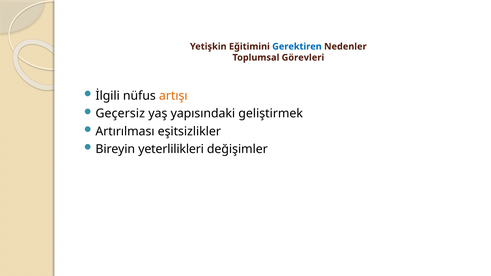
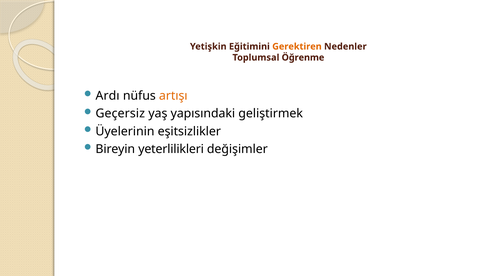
Gerektiren colour: blue -> orange (297, 47)
Görevleri: Görevleri -> Öğrenme (303, 58)
İlgili: İlgili -> Ardı (108, 96)
Artırılması: Artırılması -> Üyelerinin (125, 131)
